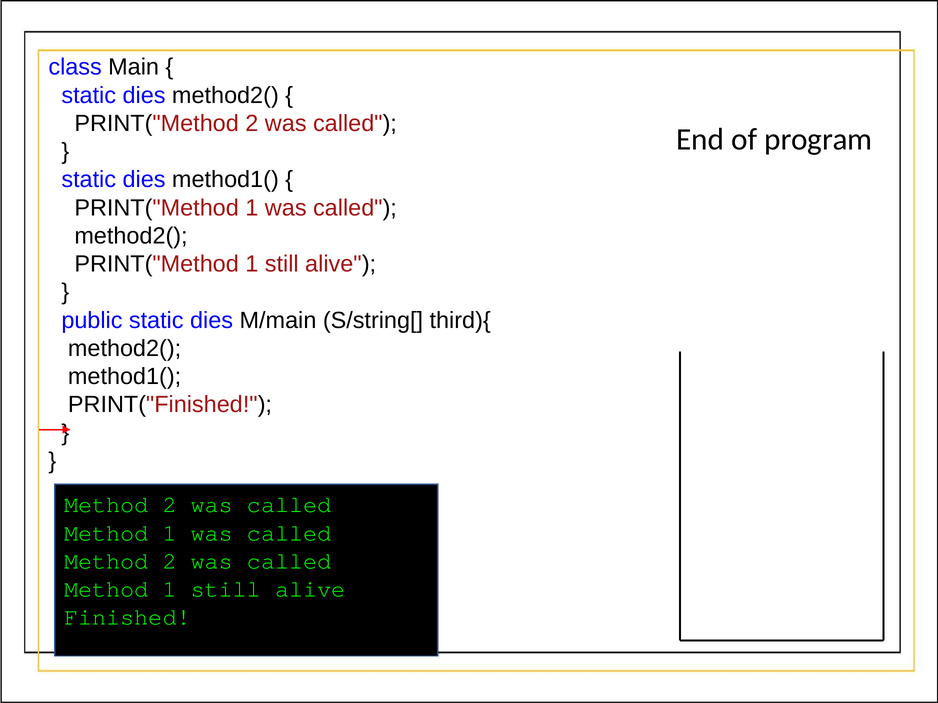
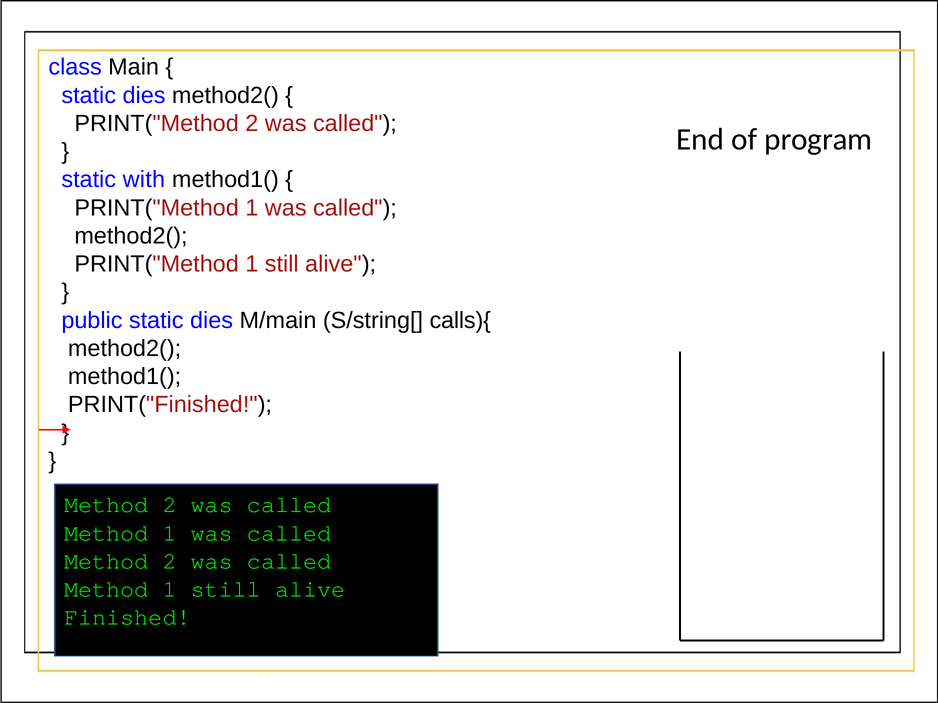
dies: dies -> with (144, 180)
third){: third){ -> calls){ (460, 321)
